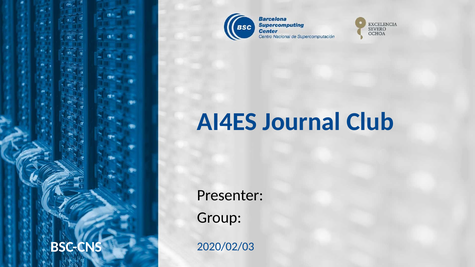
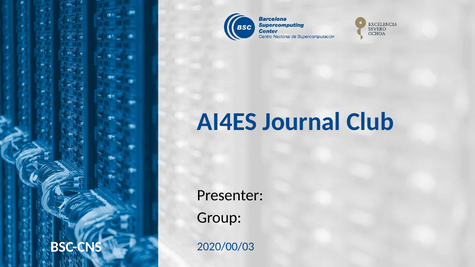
2020/02/03: 2020/02/03 -> 2020/00/03 (226, 247)
